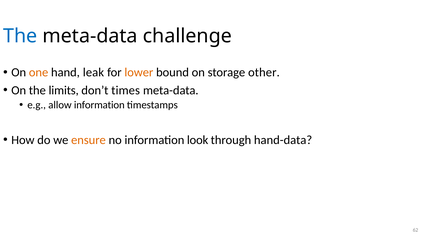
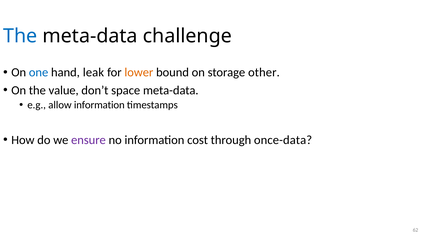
one colour: orange -> blue (39, 73)
limits: limits -> value (64, 90)
times: times -> space (126, 90)
ensure colour: orange -> purple (88, 140)
look: look -> cost (198, 140)
hand-data: hand-data -> once-data (283, 140)
